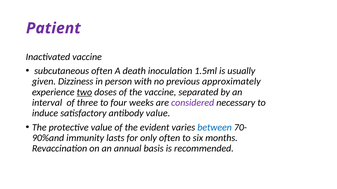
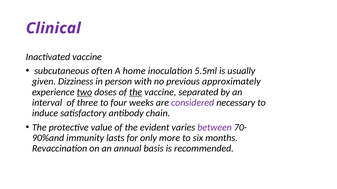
Patient: Patient -> Clinical (53, 28)
death: death -> home (134, 71)
1.5ml: 1.5ml -> 5.5ml (206, 71)
the underline: none -> present (136, 92)
antibody value: value -> chain (158, 114)
between colour: blue -> purple (215, 128)
only often: often -> more (170, 138)
